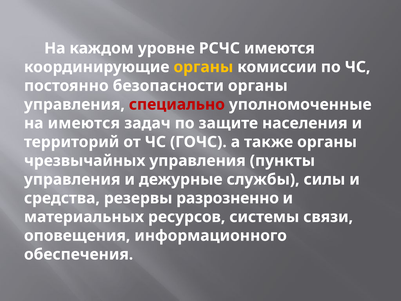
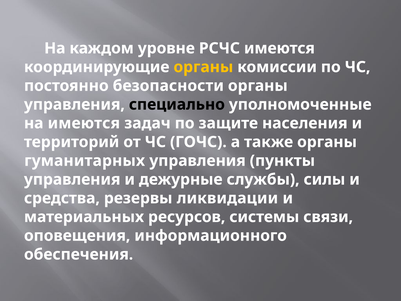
специально colour: red -> black (177, 104)
чрезвычайных: чрезвычайных -> гуманитарных (85, 161)
разрозненно: разрозненно -> ликвидации (227, 198)
